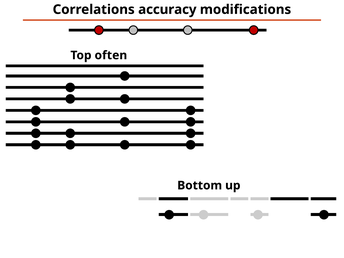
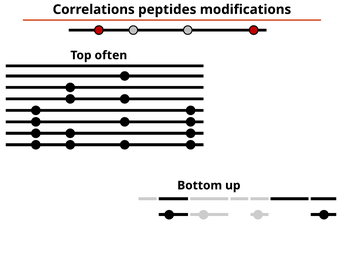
accuracy: accuracy -> peptides (167, 10)
